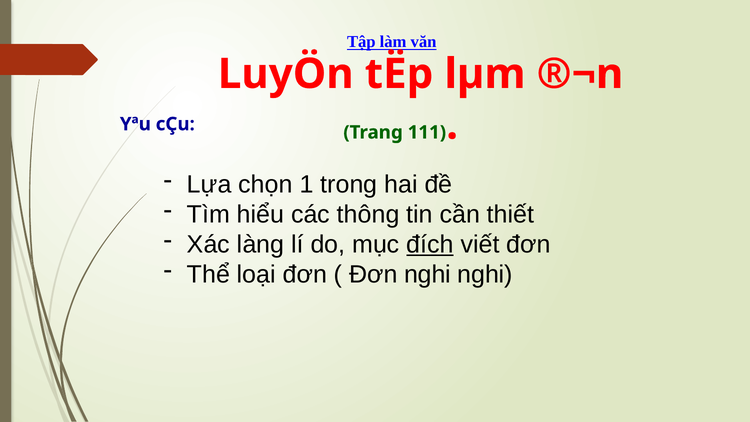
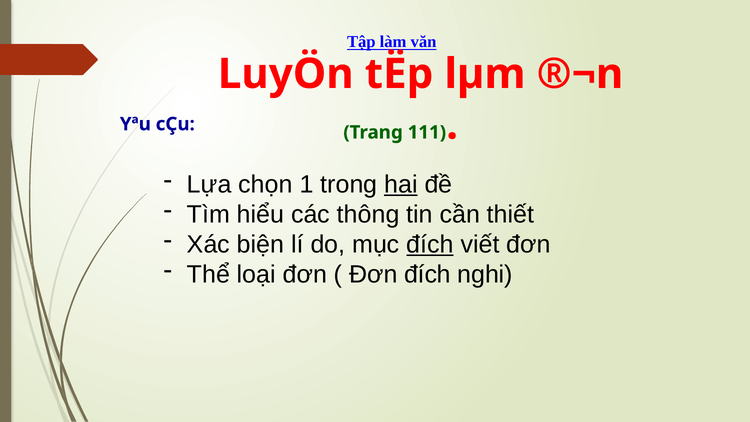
hai underline: none -> present (401, 185)
làng: làng -> biện (261, 245)
Đơn nghi: nghi -> đích (427, 275)
